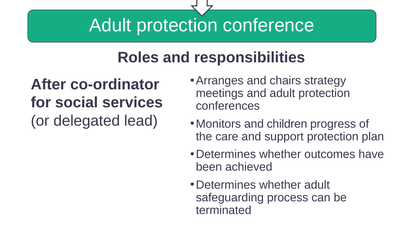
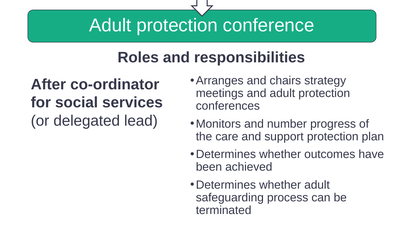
children: children -> number (287, 124)
